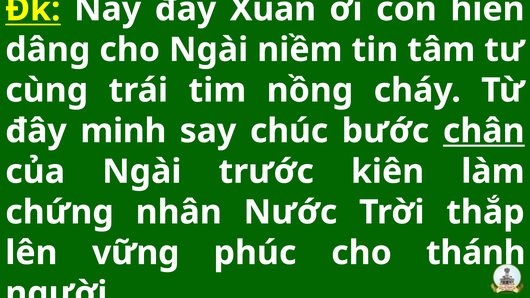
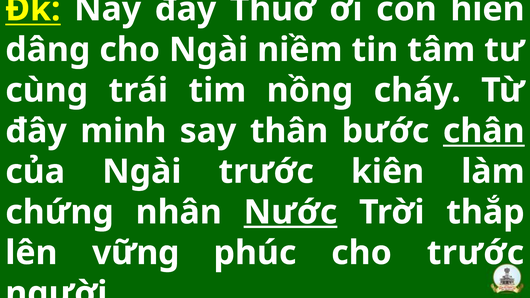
Xuân: Xuân -> Thuở (273, 9)
chúc: chúc -> thân (289, 131)
Nước underline: none -> present (290, 212)
cho thánh: thánh -> trước (475, 253)
